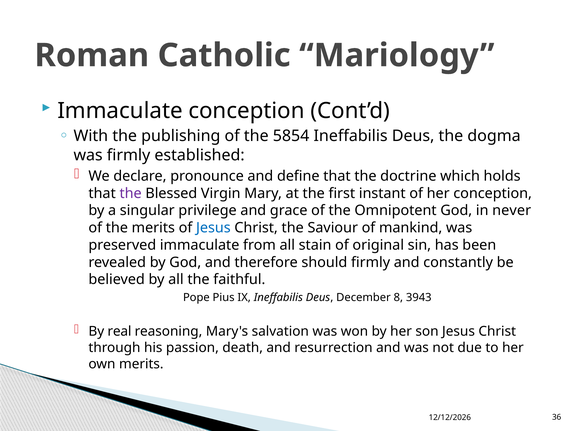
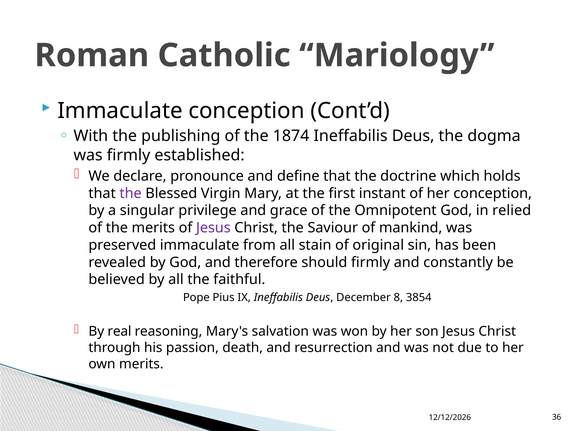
5854: 5854 -> 1874 (291, 136)
never: never -> relied (512, 211)
Jesus colour: blue -> purple (213, 228)
3943: 3943 -> 3854 (419, 298)
